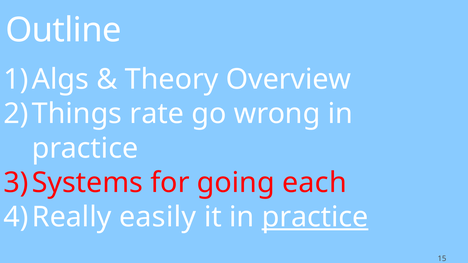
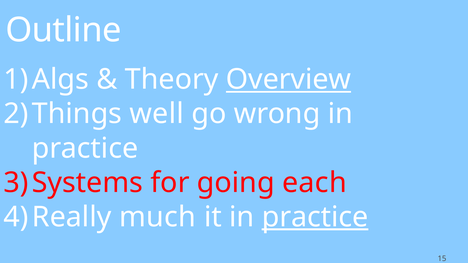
Overview underline: none -> present (289, 80)
rate: rate -> well (157, 114)
easily: easily -> much (158, 217)
